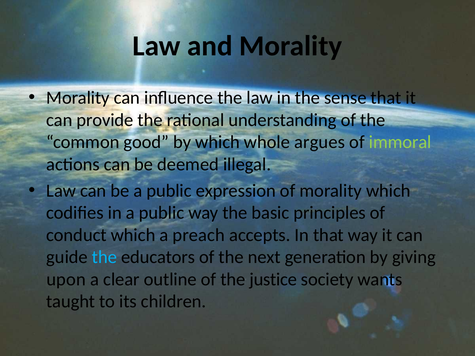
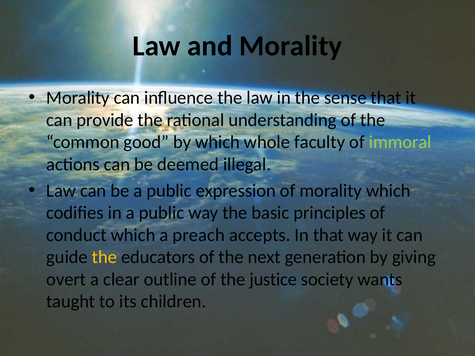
argues: argues -> faculty (320, 142)
the colour: light blue -> yellow (104, 257)
upon: upon -> overt (66, 280)
